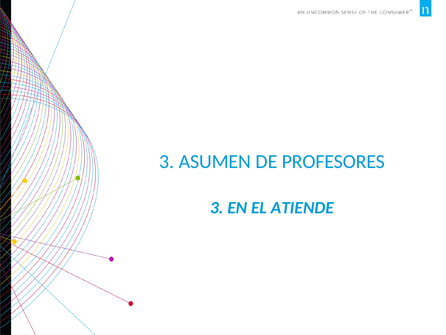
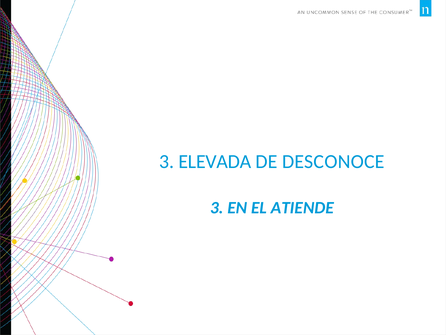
ASUMEN: ASUMEN -> ELEVADA (215, 162)
PROFESORES: PROFESORES -> DESCONOCE (333, 162)
